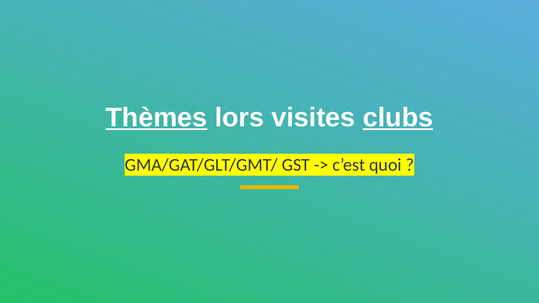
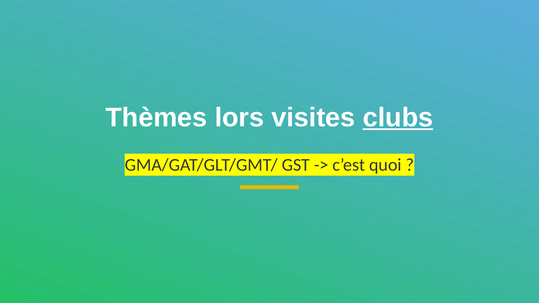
Thèmes underline: present -> none (156, 118)
